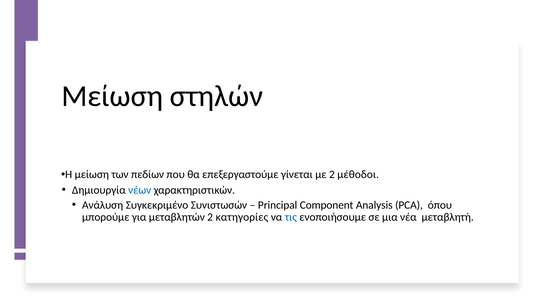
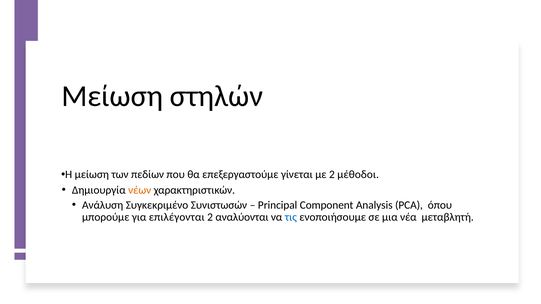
νέων colour: blue -> orange (140, 190)
μεταβλητών: μεταβλητών -> επιλέγονται (177, 217)
κατηγορίες: κατηγορίες -> αναλύονται (242, 217)
